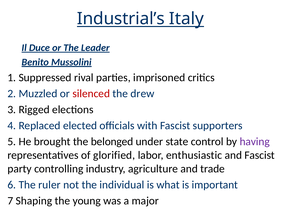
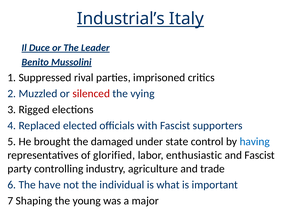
drew: drew -> vying (143, 94)
belonged: belonged -> damaged (112, 142)
having colour: purple -> blue (255, 142)
ruler: ruler -> have (49, 185)
